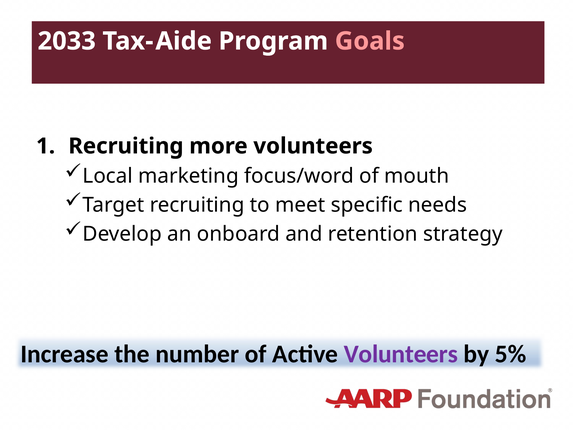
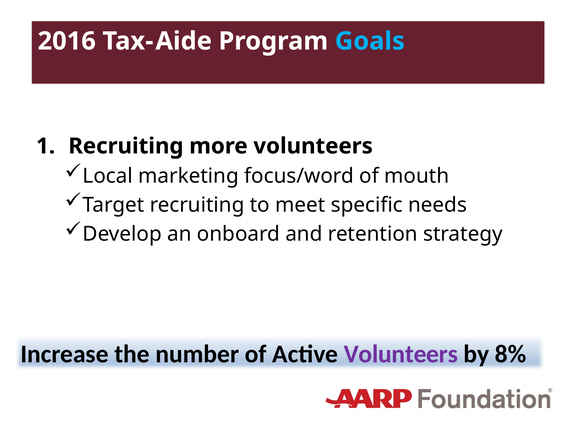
2033: 2033 -> 2016 (67, 41)
Goals colour: pink -> light blue (370, 41)
5%: 5% -> 8% (511, 354)
